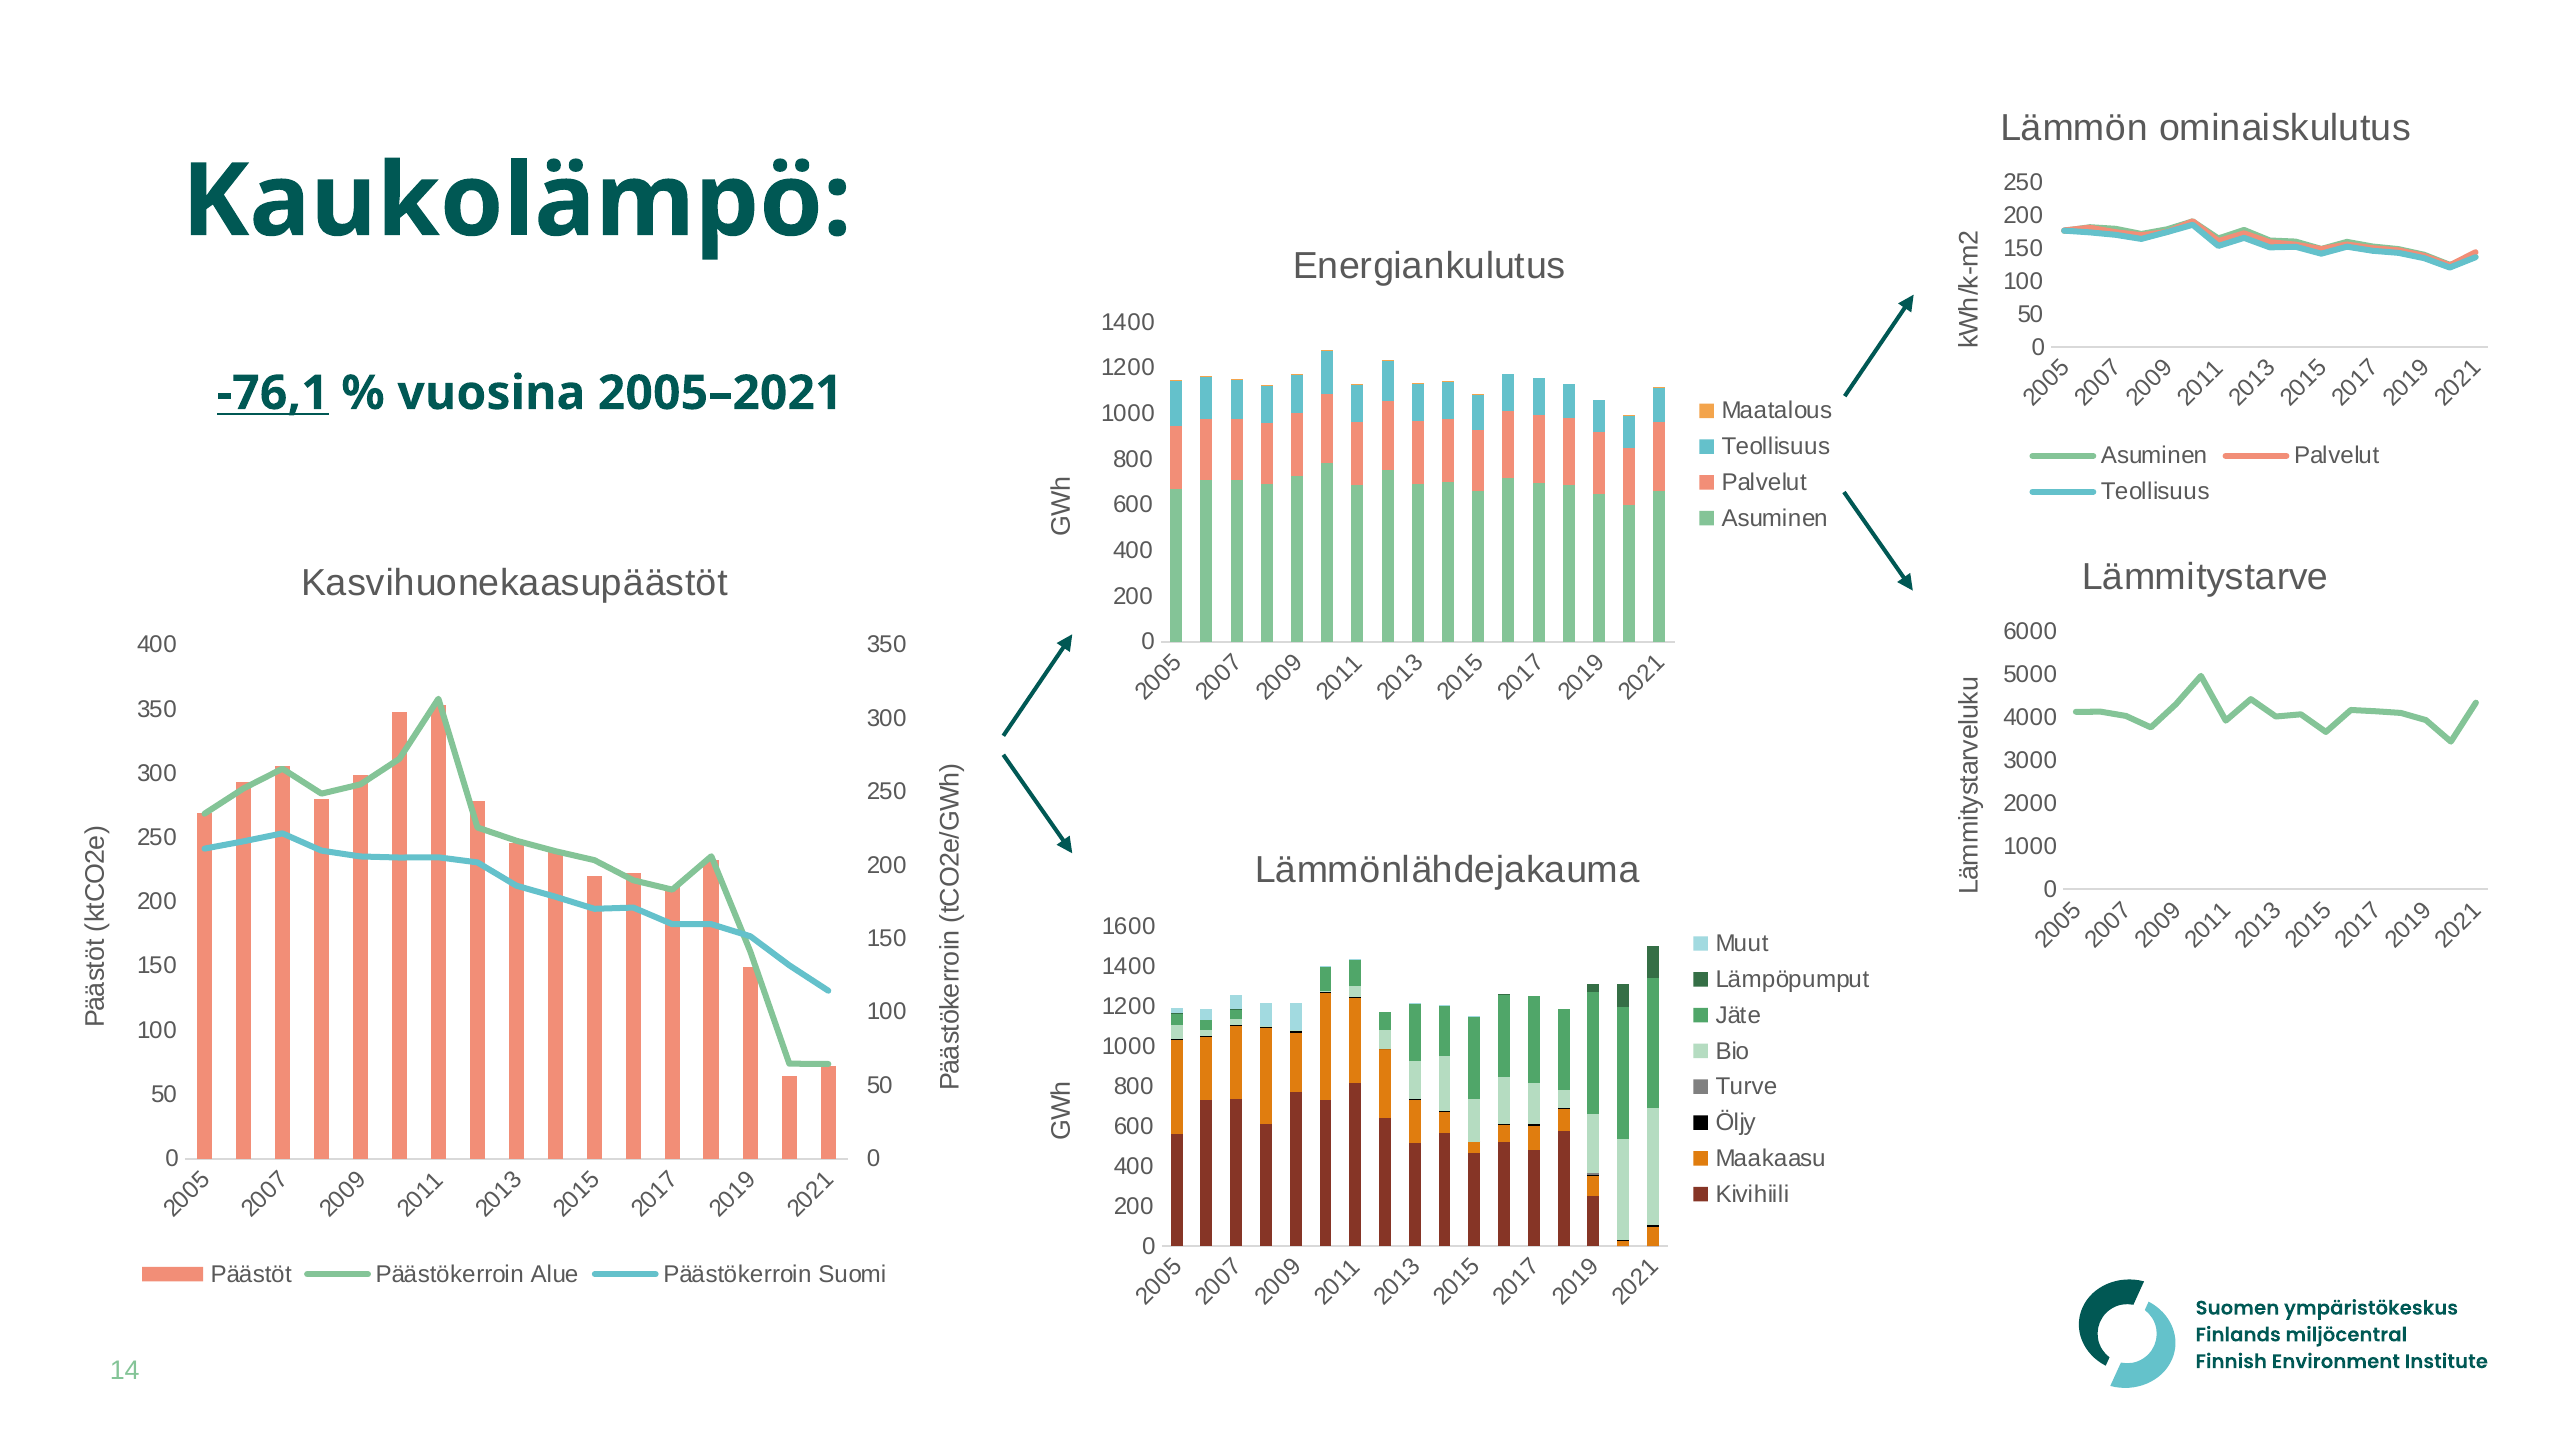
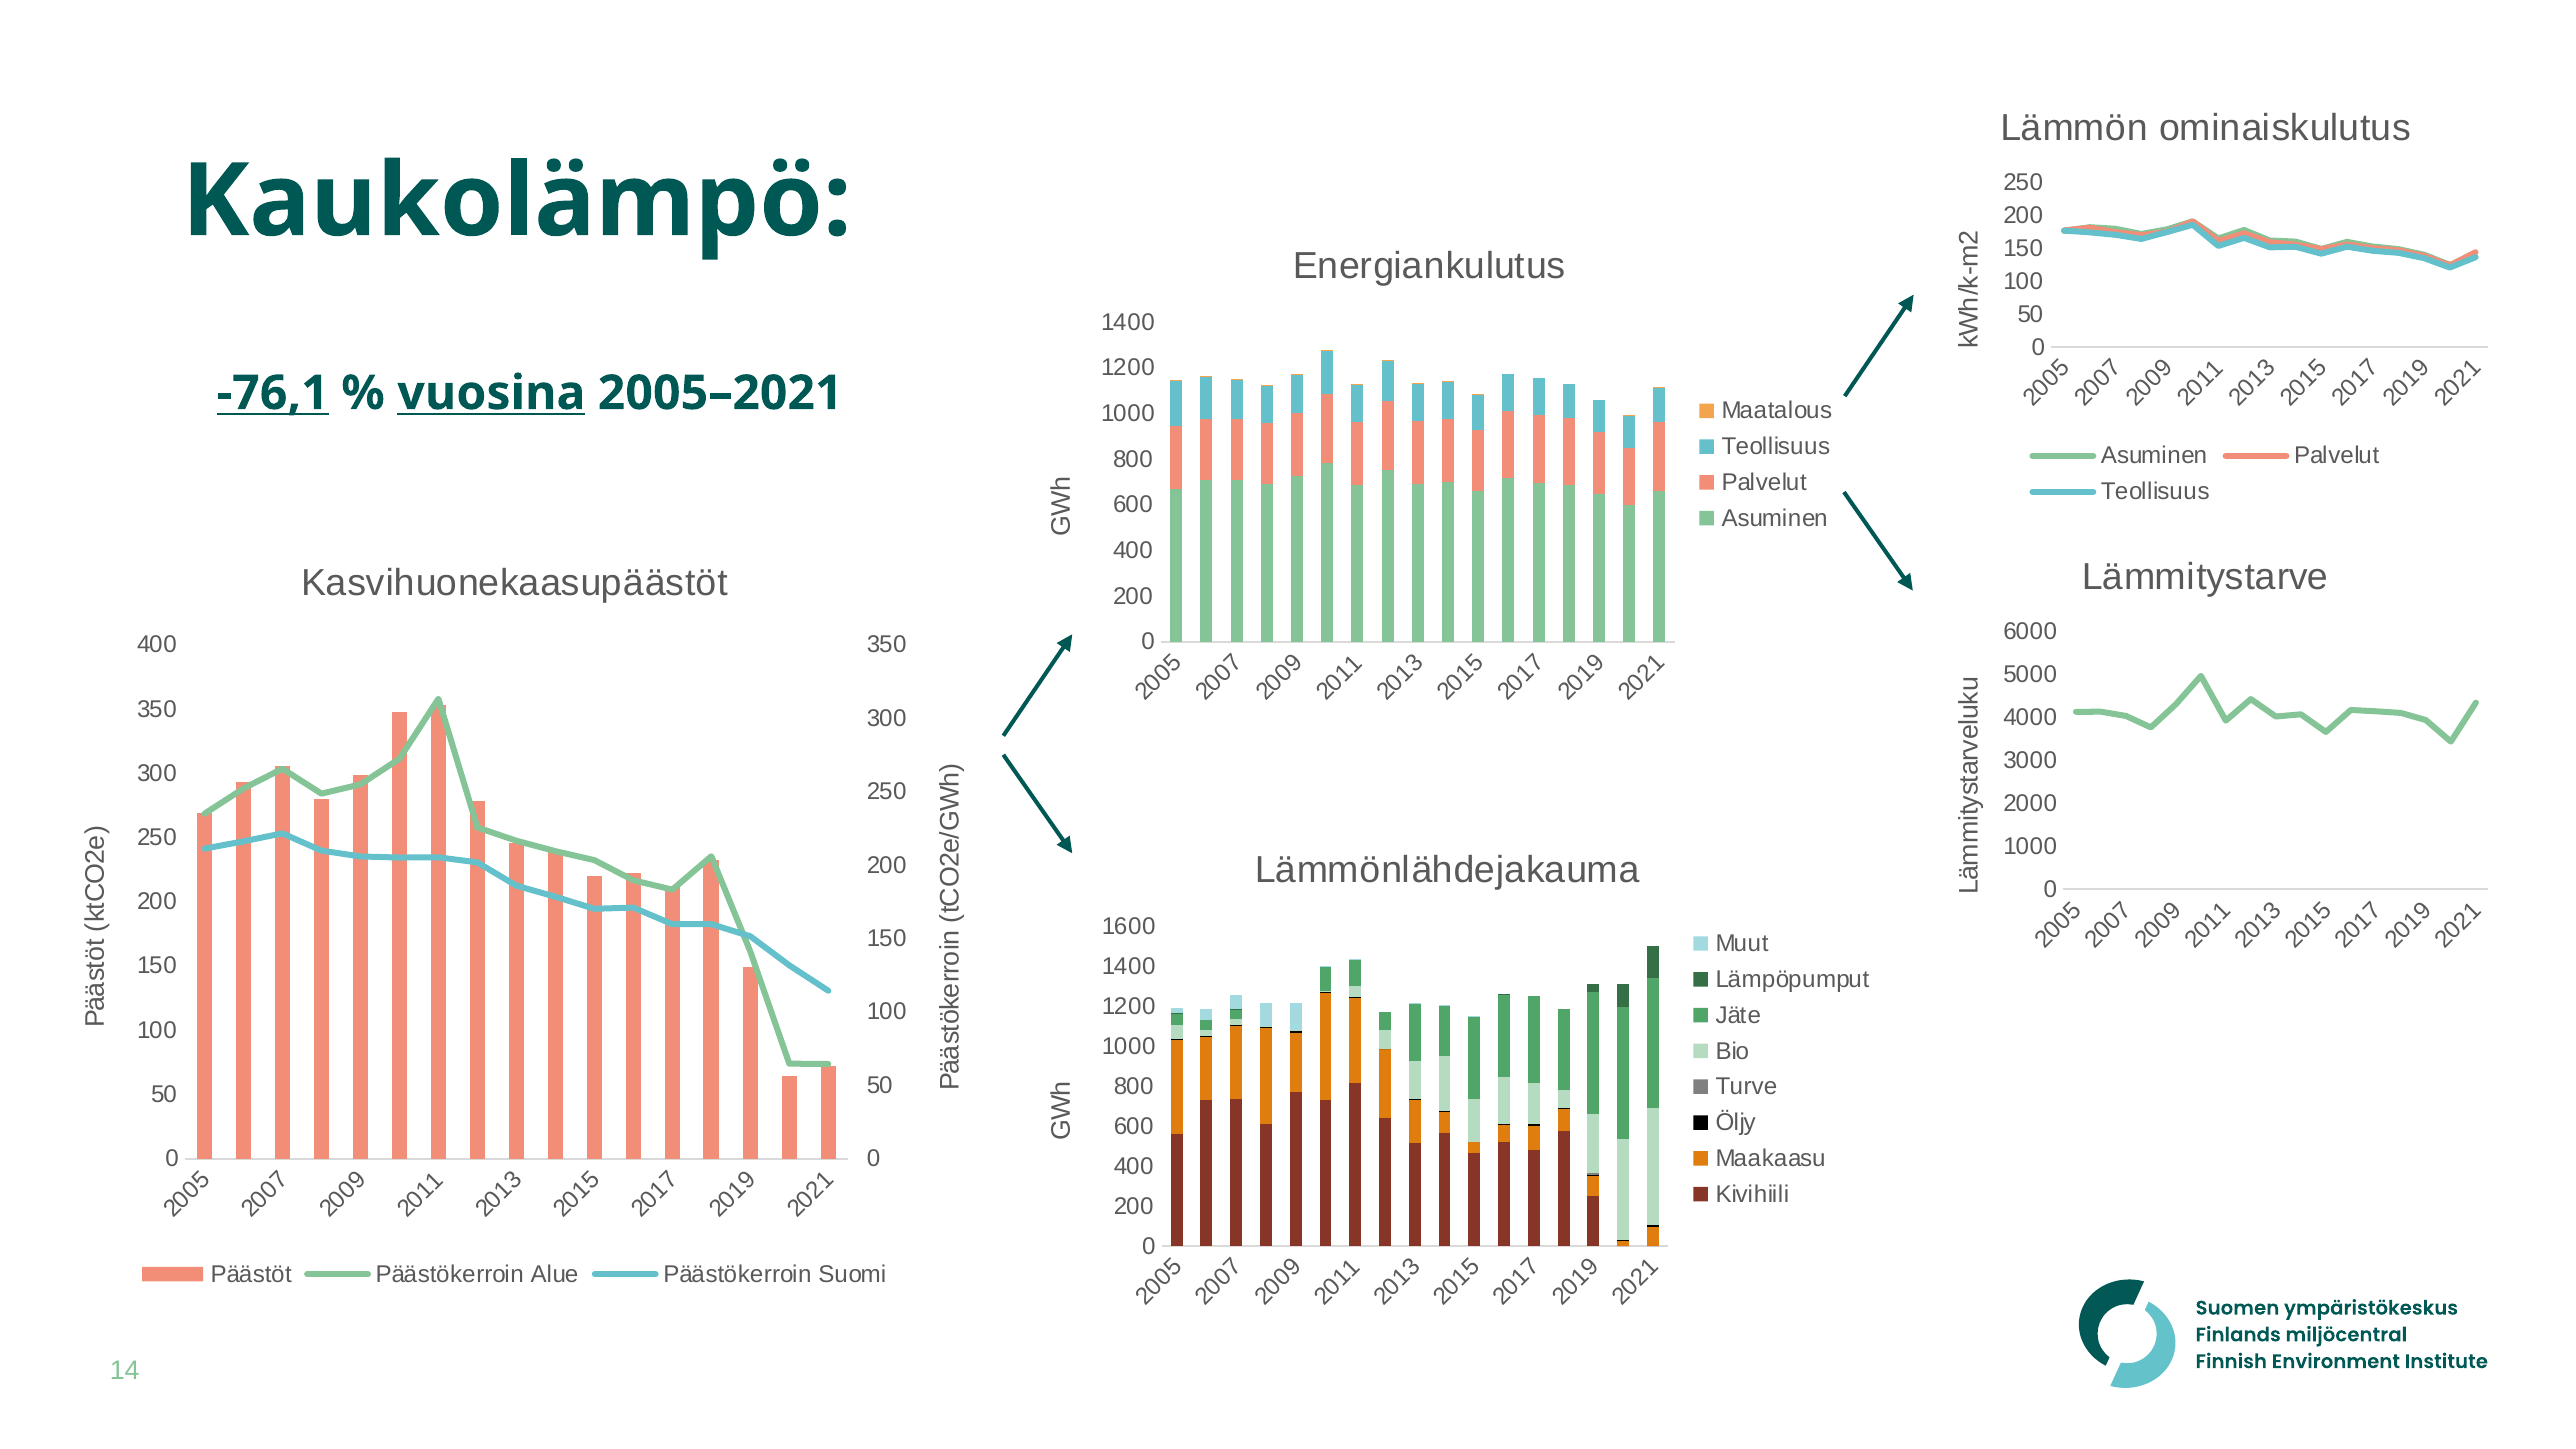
vuosina underline: none -> present (491, 393)
